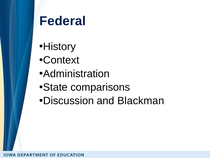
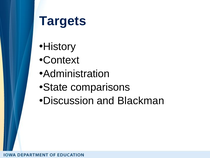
Federal: Federal -> Targets (63, 21)
